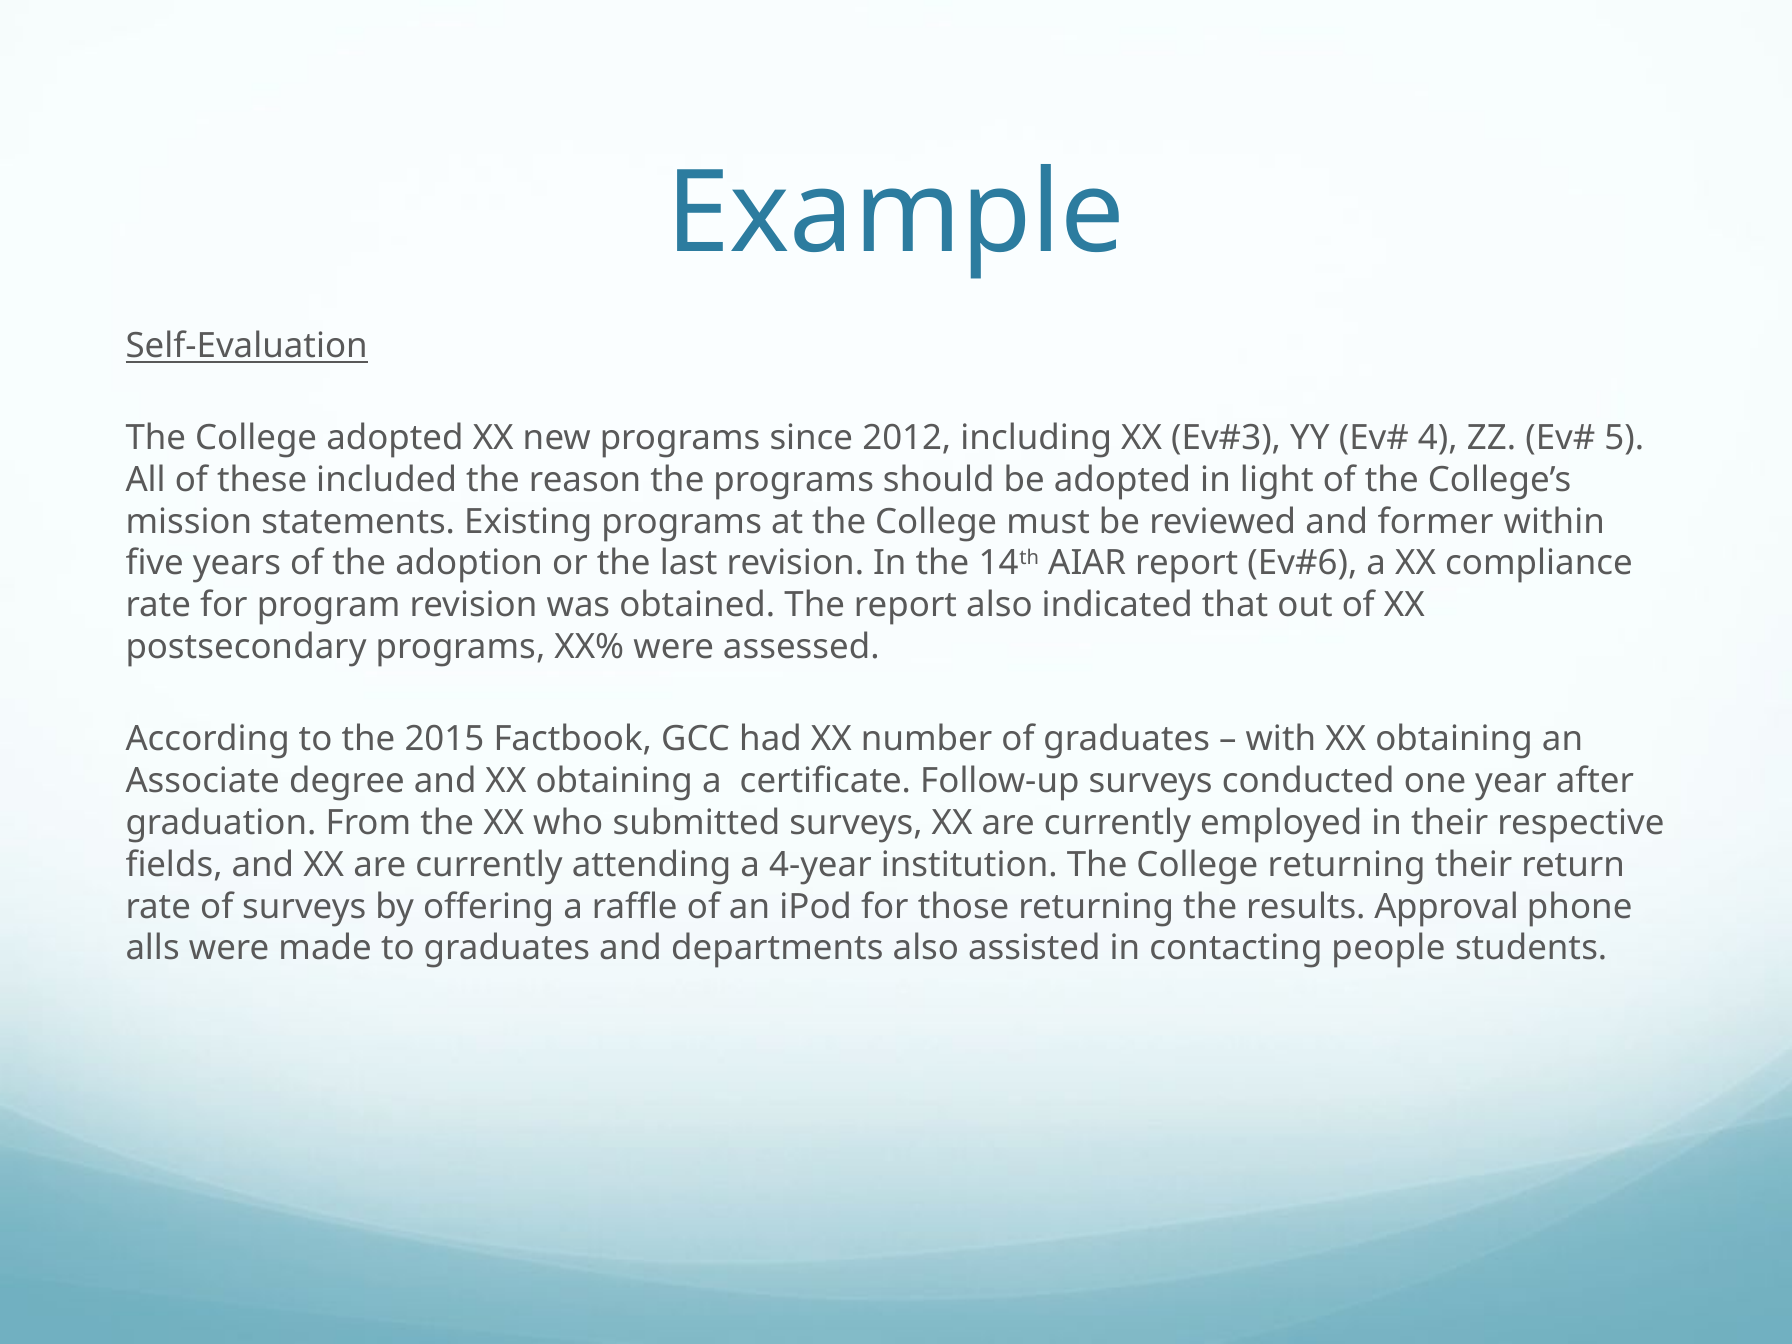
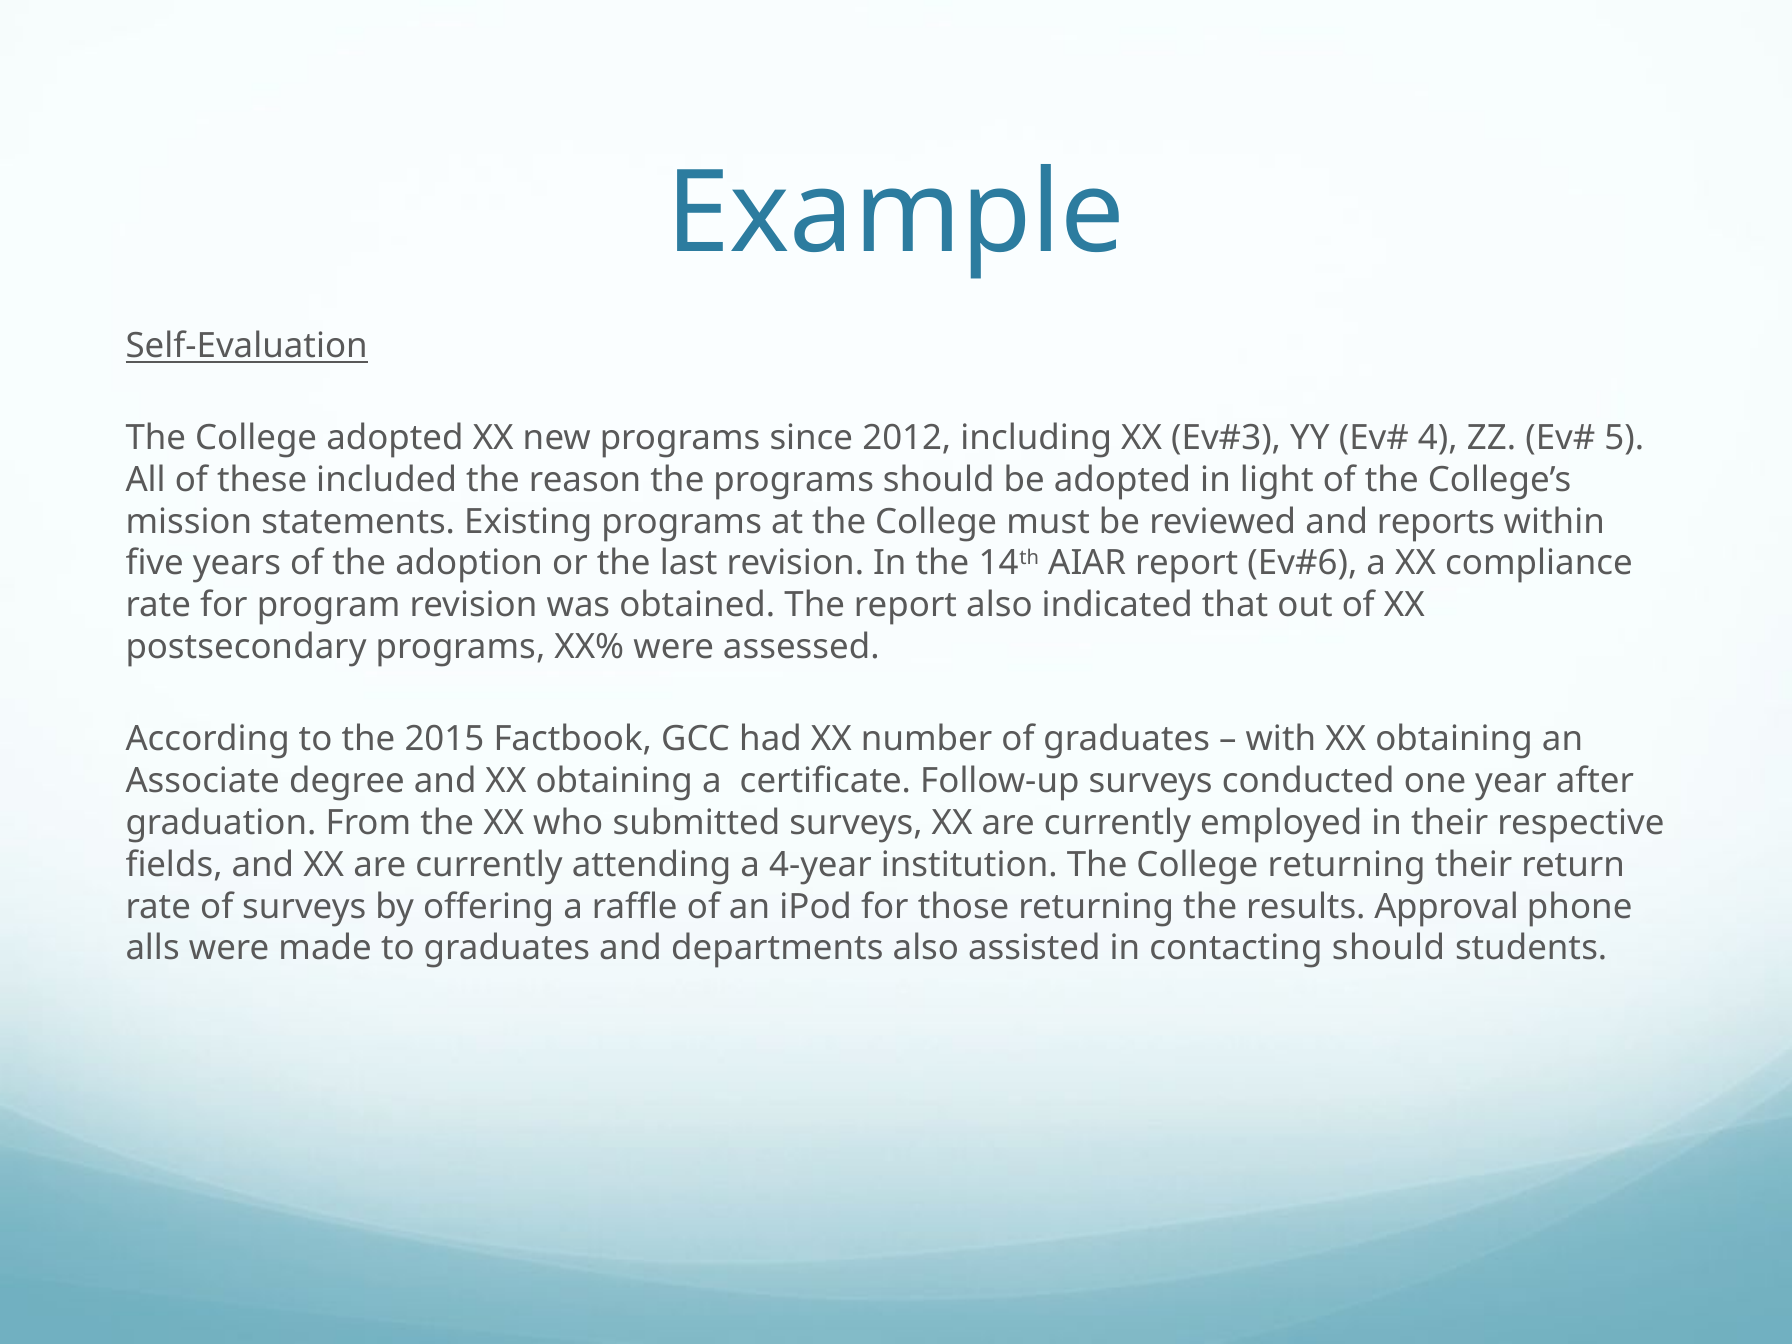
former: former -> reports (1436, 522)
contacting people: people -> should (1388, 948)
